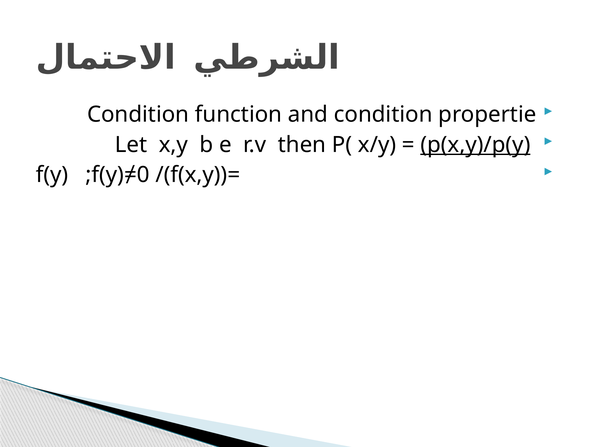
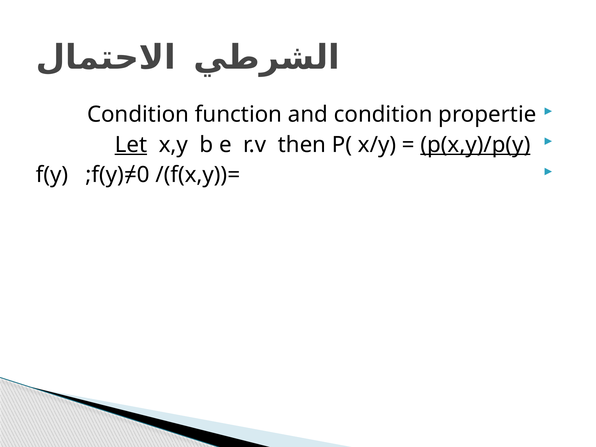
Let underline: none -> present (131, 145)
